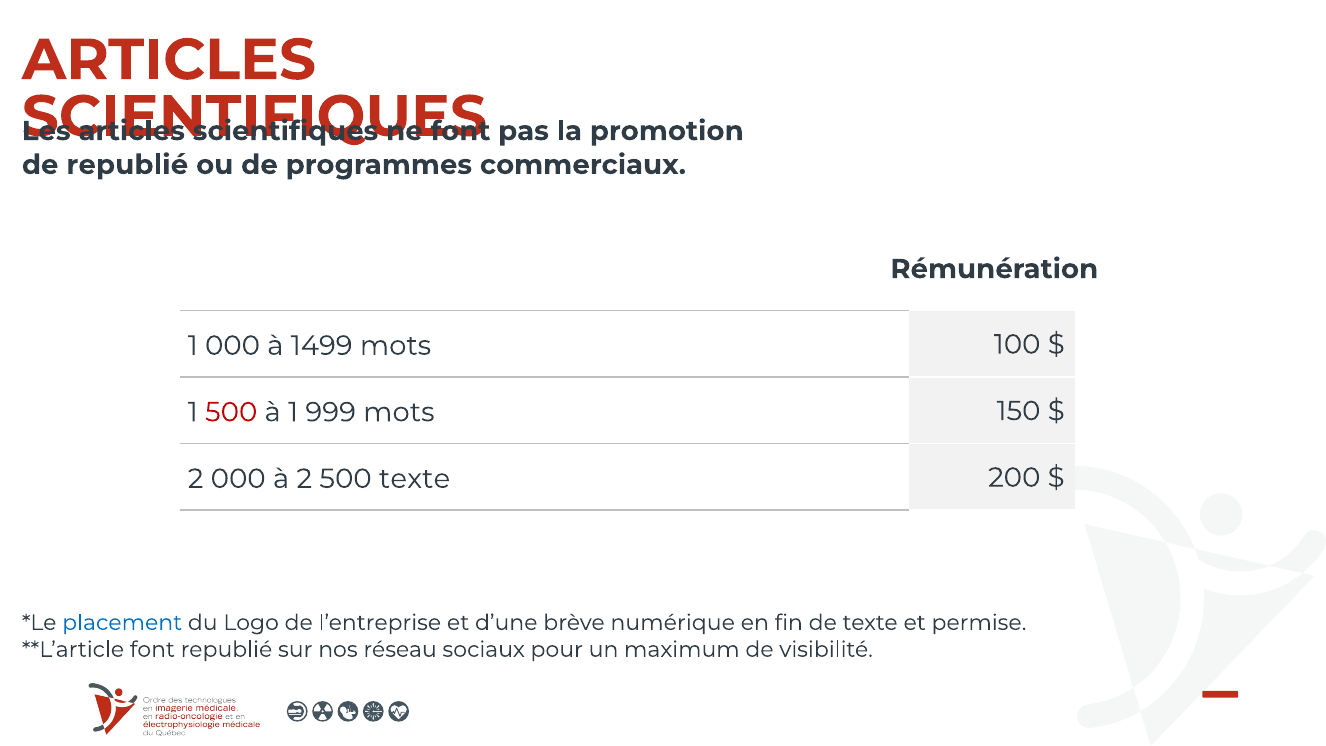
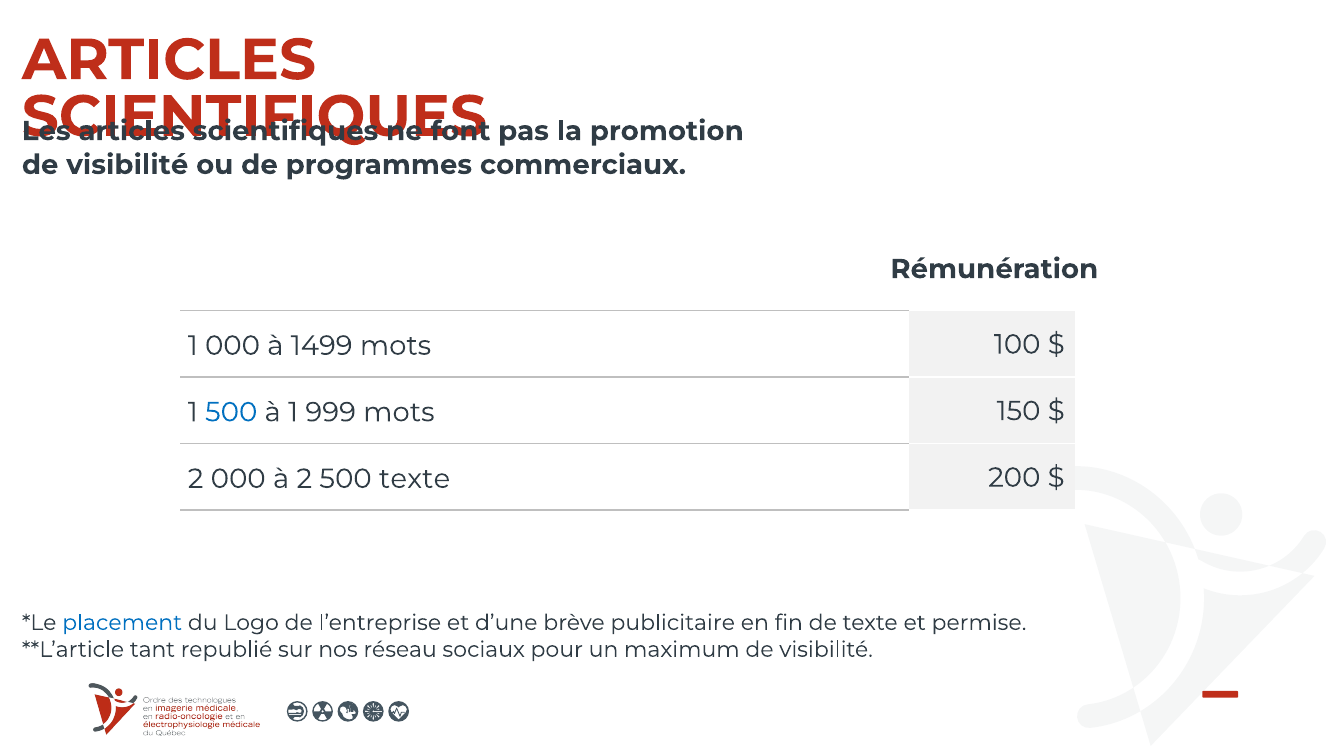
republié: republié -> visibilité (127, 165)
500 colour: red -> blue (231, 412)
numérique: numérique -> publicitaire (673, 623)
font: font -> tant (152, 649)
